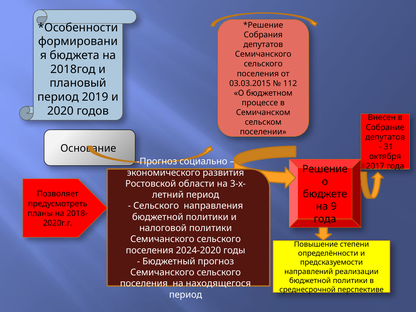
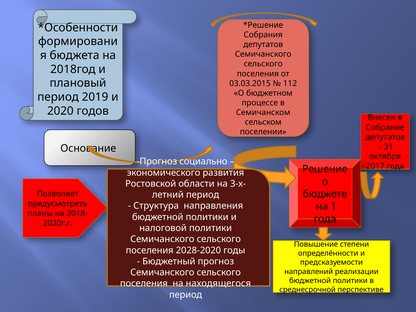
Сельского: Сельского -> Структура (156, 206)
9: 9 -> 1 (334, 207)
2024-2020: 2024-2020 -> 2028-2020 (198, 250)
